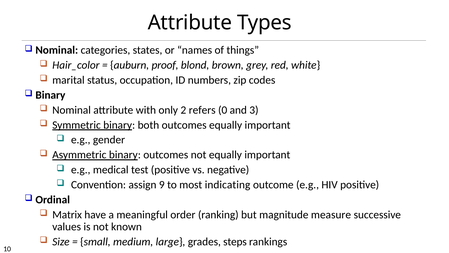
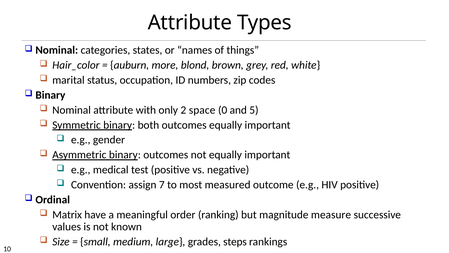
proof: proof -> more (165, 65)
refers: refers -> space (202, 110)
3: 3 -> 5 (254, 110)
9: 9 -> 7 (162, 184)
indicating: indicating -> measured (228, 184)
